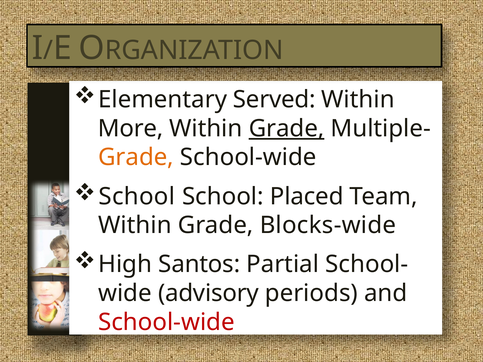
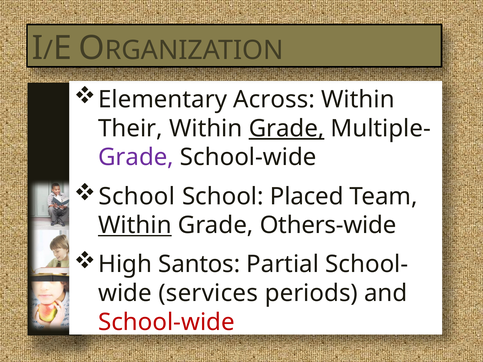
Served: Served -> Across (274, 100)
More: More -> Their (130, 128)
Grade colour: orange -> purple (136, 157)
Within underline: none -> present (135, 225)
Blocks-wide: Blocks-wide -> Others-wide (328, 225)
advisory: advisory -> services (208, 294)
